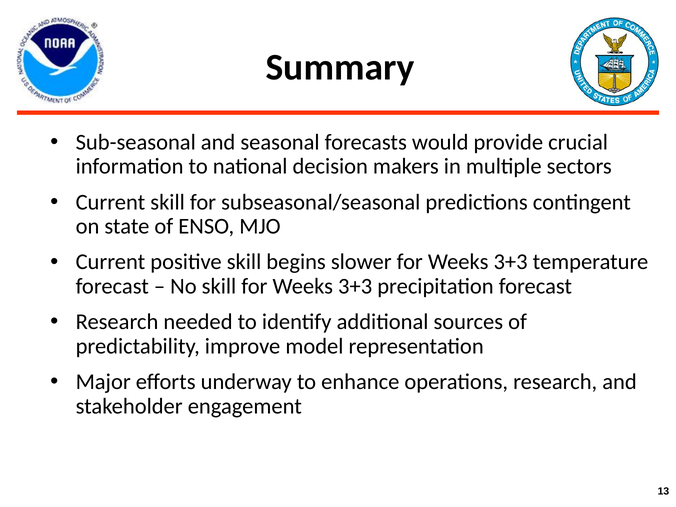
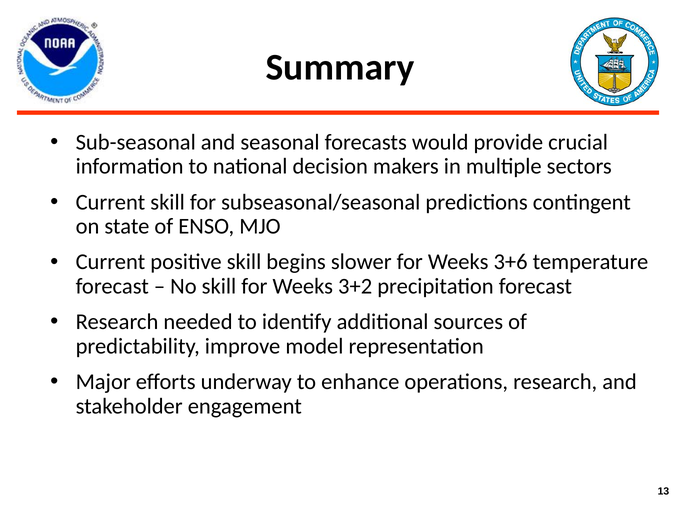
slower for Weeks 3+3: 3+3 -> 3+6 (511, 262)
skill for Weeks 3+3: 3+3 -> 3+2 (355, 286)
